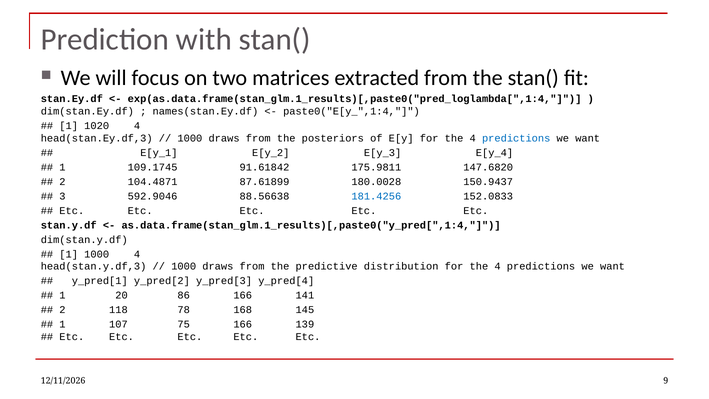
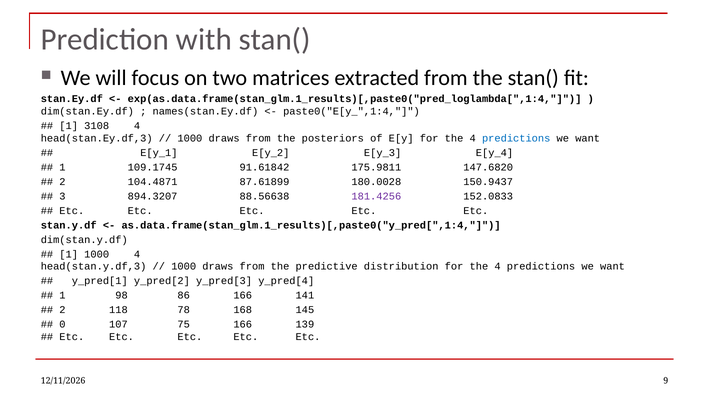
1020: 1020 -> 3108 (97, 126)
592.9046: 592.9046 -> 894.3207 (153, 196)
181.4256 colour: blue -> purple (376, 196)
20: 20 -> 98 (122, 295)
1: 1 -> 0 (62, 324)
